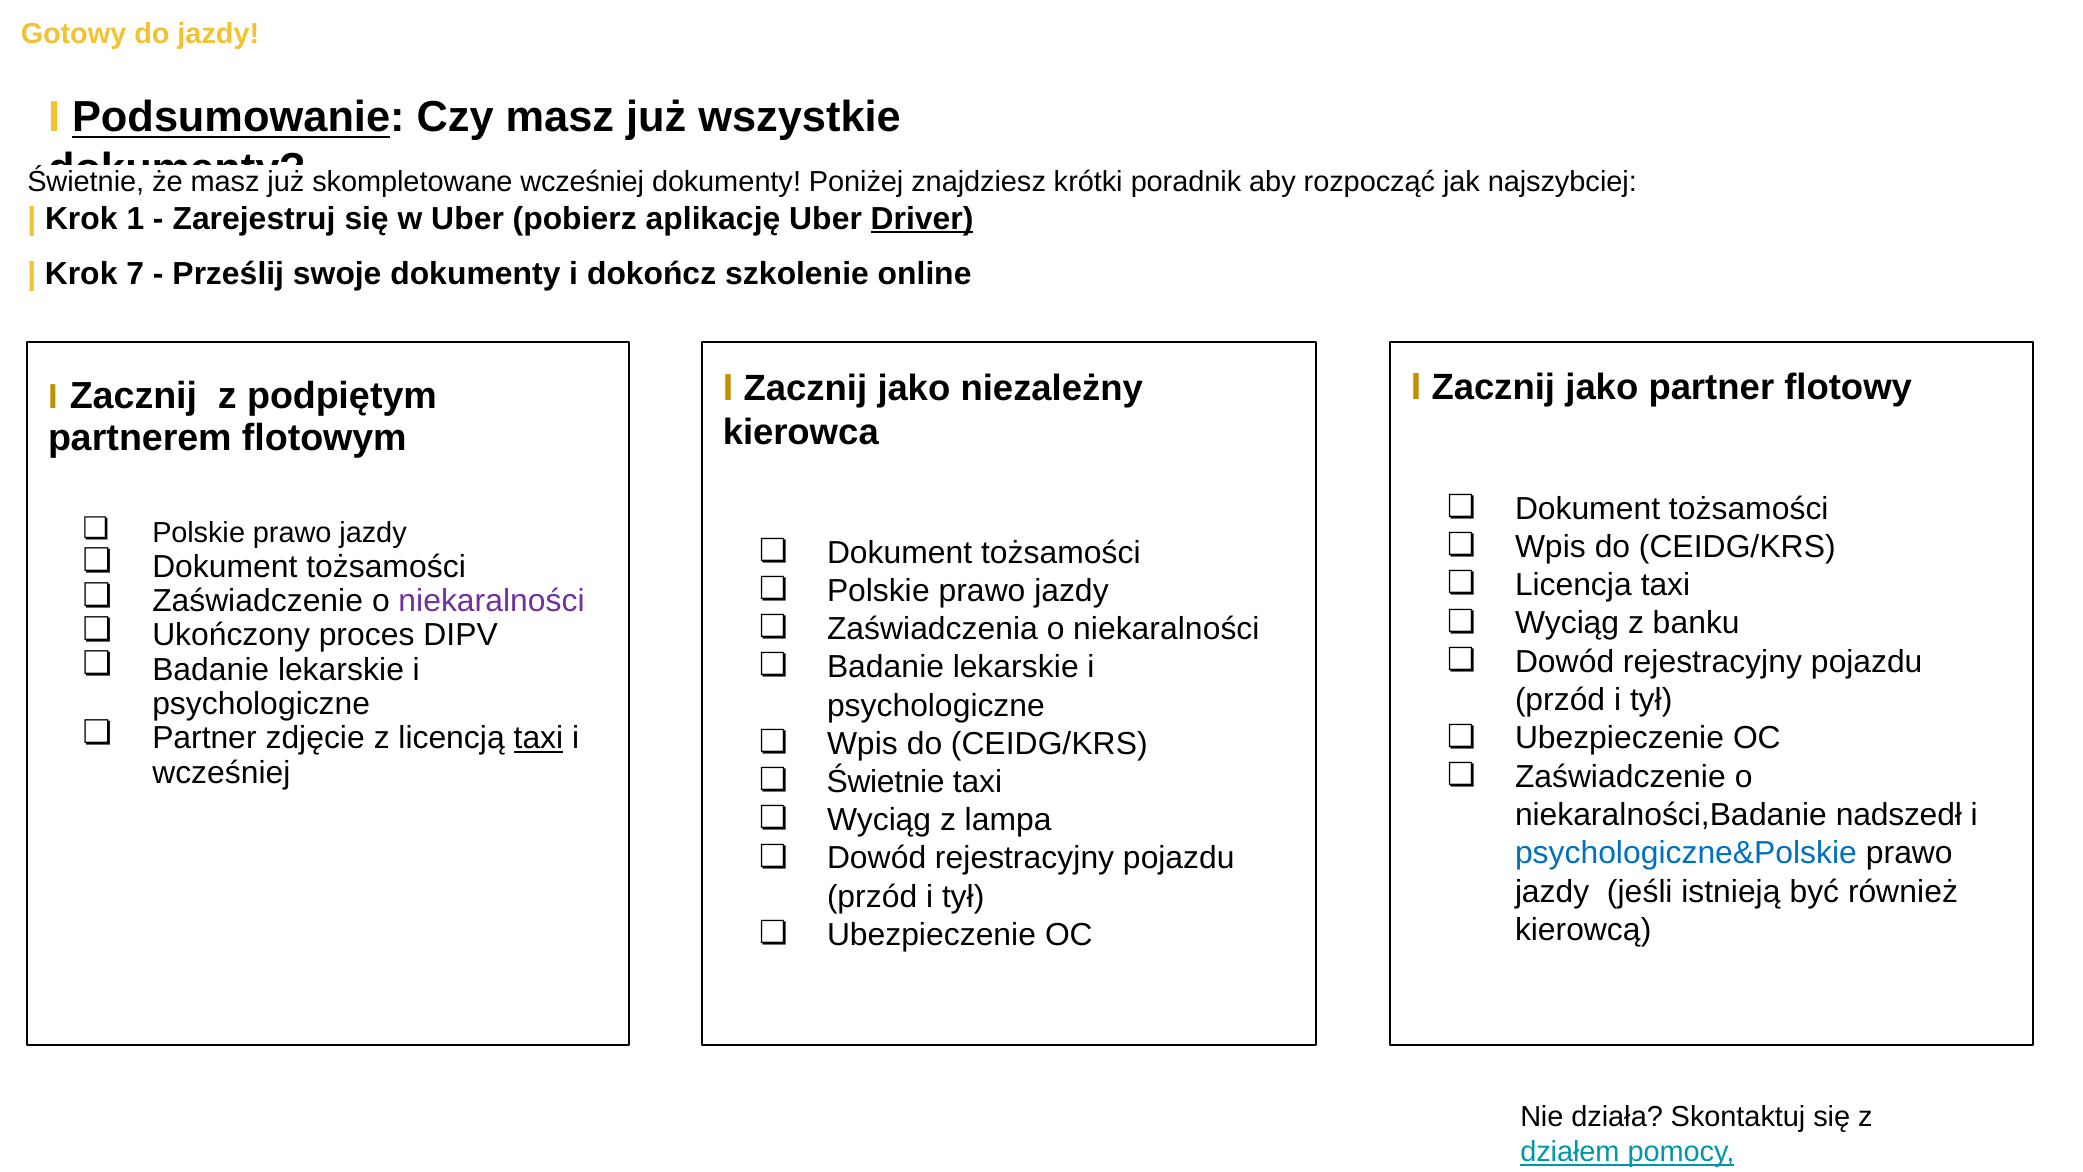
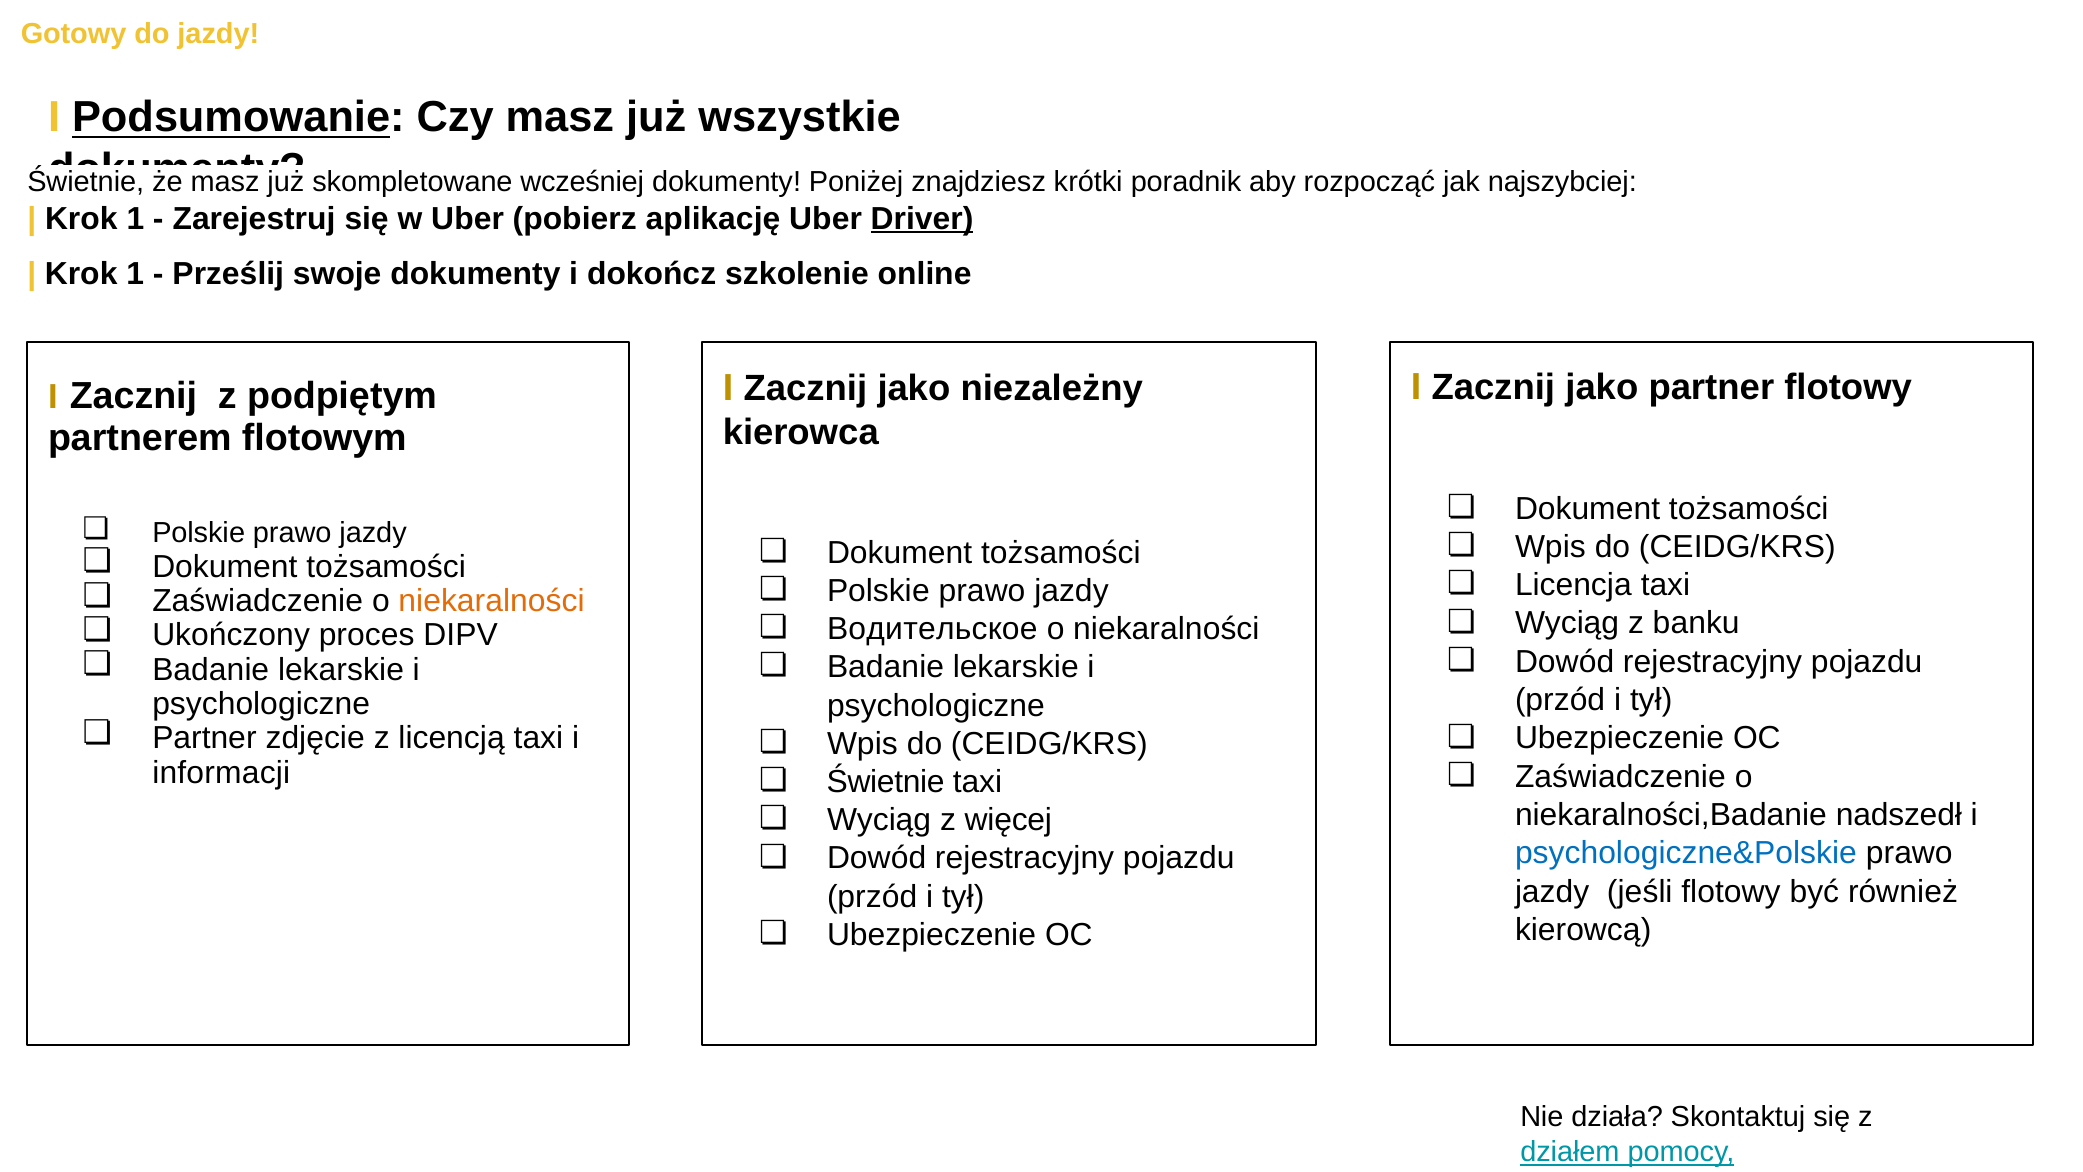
7: 7 -> 1 (135, 274)
niekaralności colour: purple -> orange (492, 601)
Zaświadczenia: Zaświadczenia -> Водительское (932, 629)
taxi underline: present -> none (538, 738)
wcześniej: wcześniej -> informacji (221, 773)
lampa: lampa -> więcej (1008, 820)
jeśli istnieją: istnieją -> flotowy (1731, 891)
